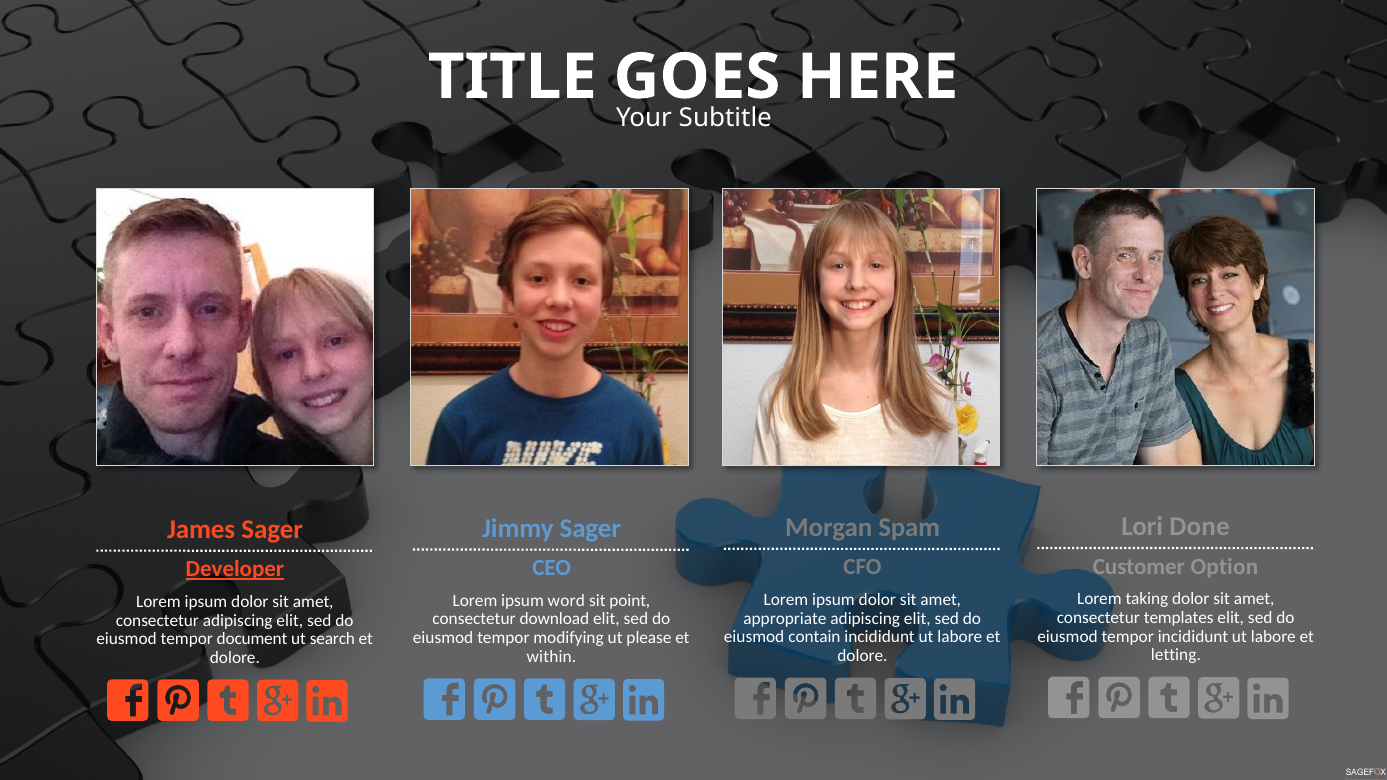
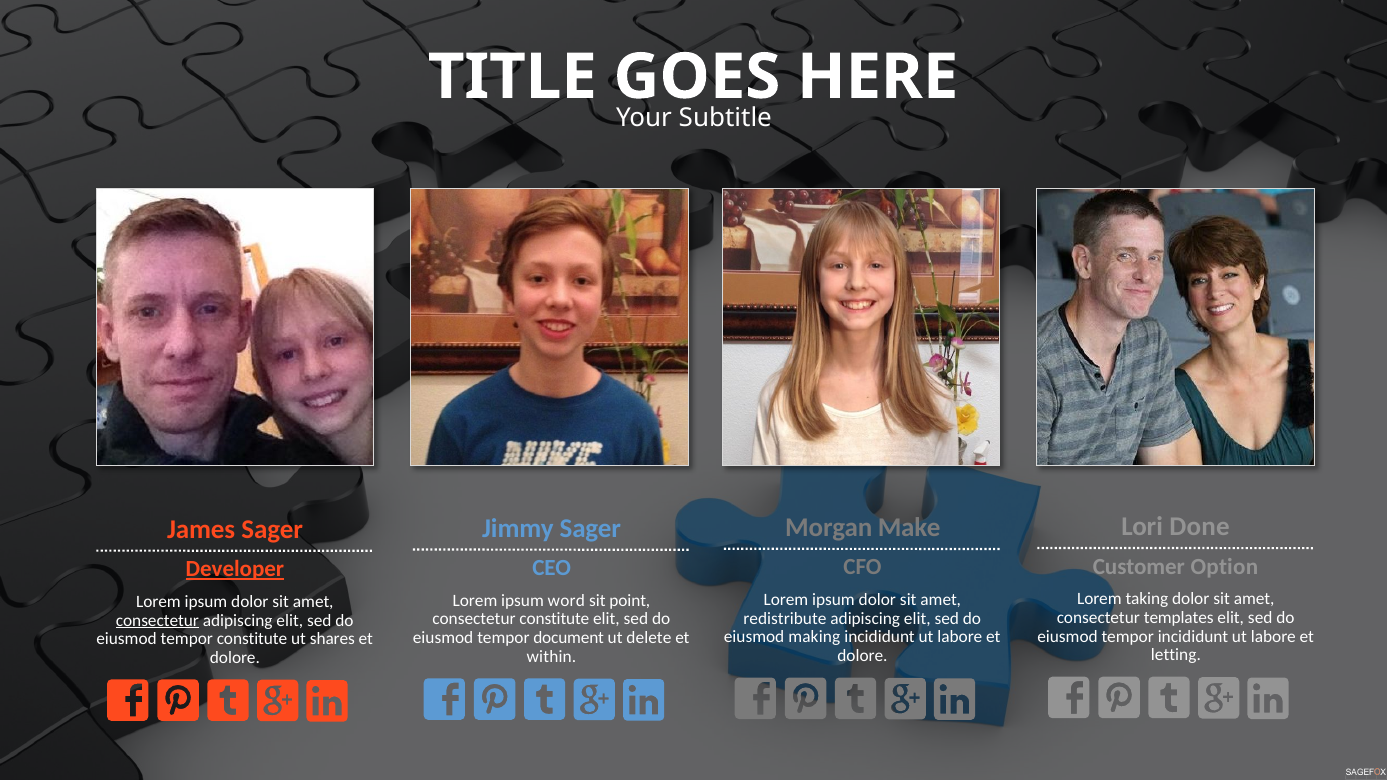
Spam: Spam -> Make (909, 527)
appropriate: appropriate -> redistribute (785, 619)
consectetur download: download -> constitute (554, 619)
consectetur underline: none -> present (157, 620)
contain: contain -> making (814, 637)
modifying: modifying -> document (569, 638)
please: please -> delete (649, 638)
tempor document: document -> constitute (252, 639)
search: search -> shares (332, 639)
